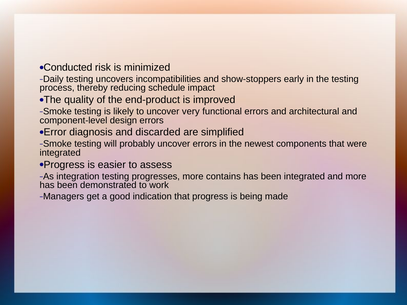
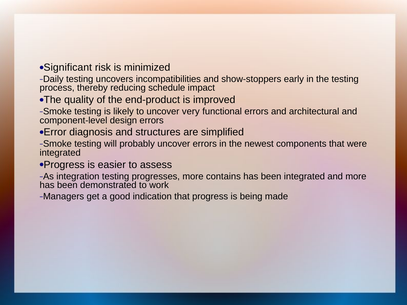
Conducted: Conducted -> Significant (68, 67)
discarded: discarded -> structures (158, 132)
